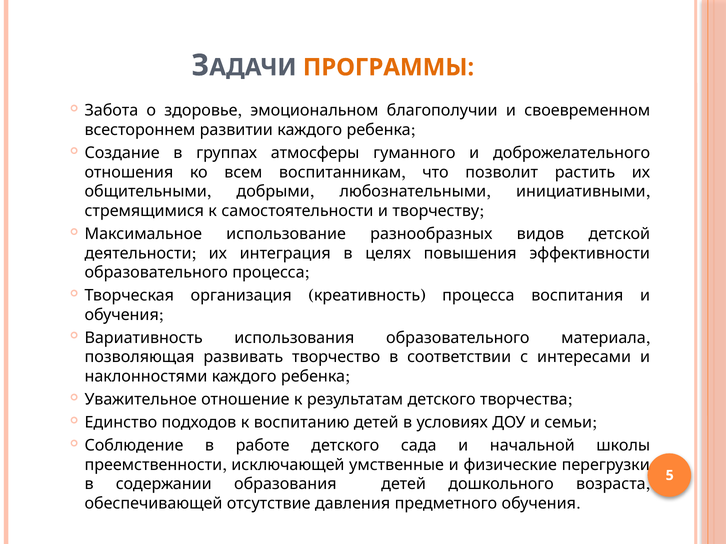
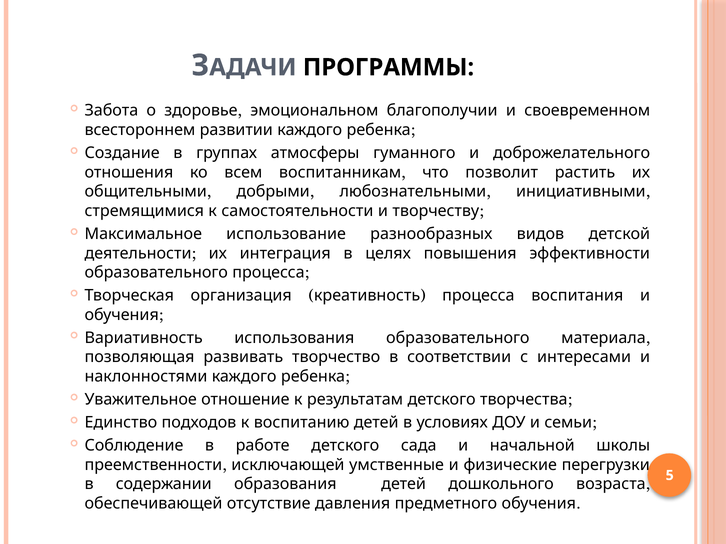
ПРОГРАММЫ colour: orange -> black (389, 67)
